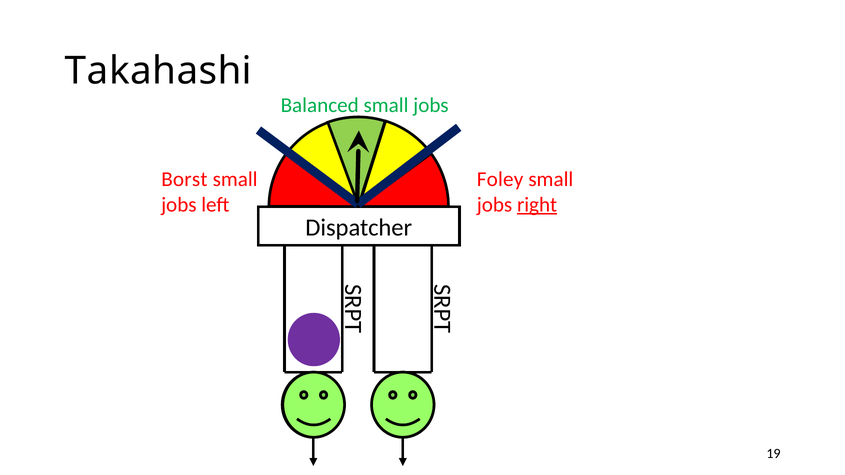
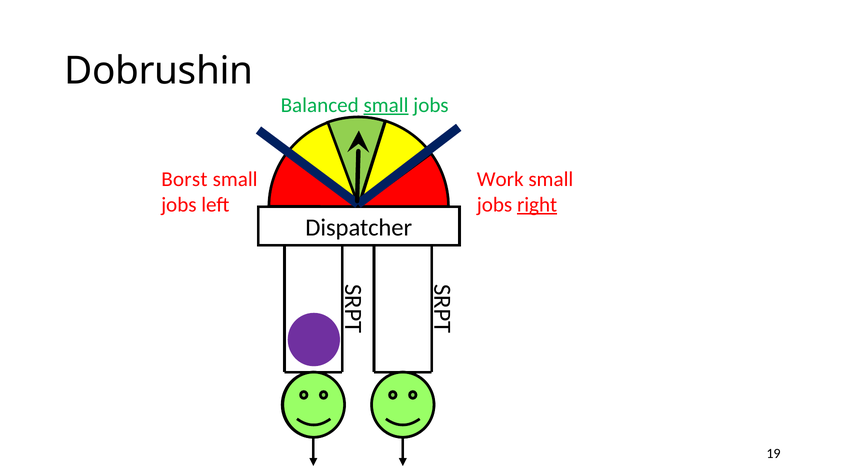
Takahashi: Takahashi -> Dobrushin (159, 71)
small underline: none -> present (386, 105)
Foley: Foley -> Work (500, 179)
